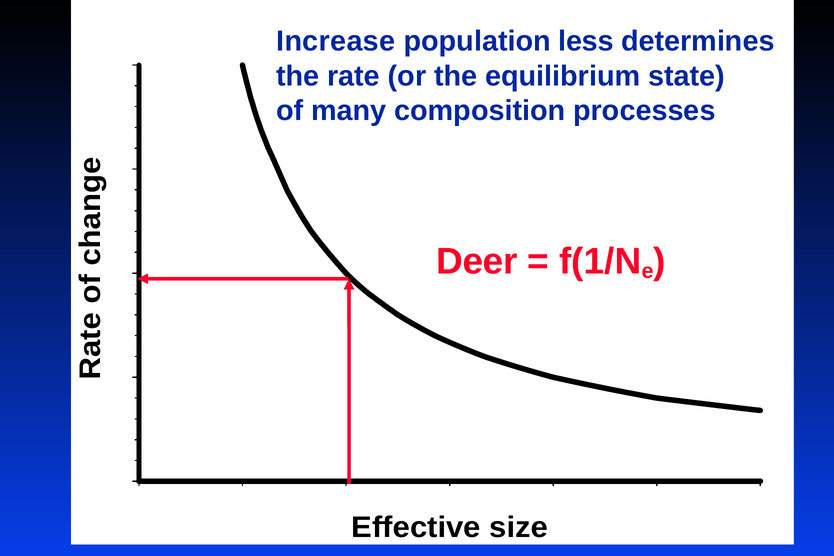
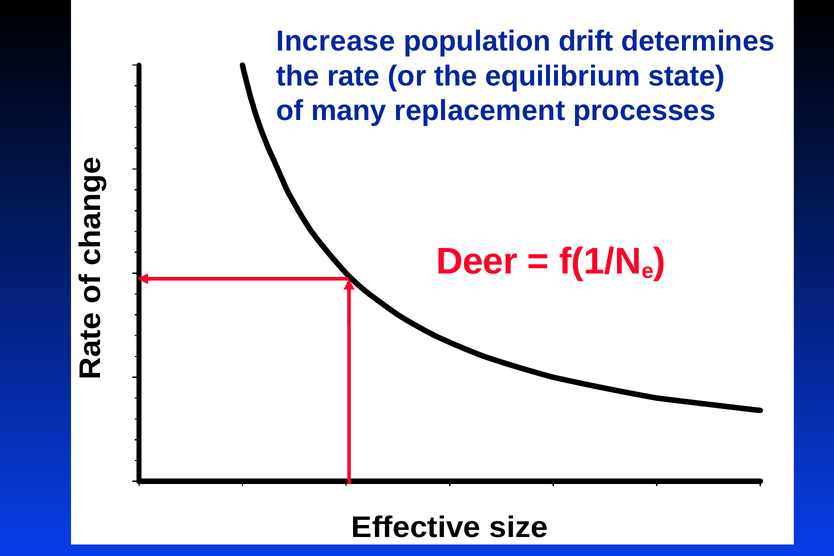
less: less -> drift (586, 41)
composition: composition -> replacement (480, 111)
